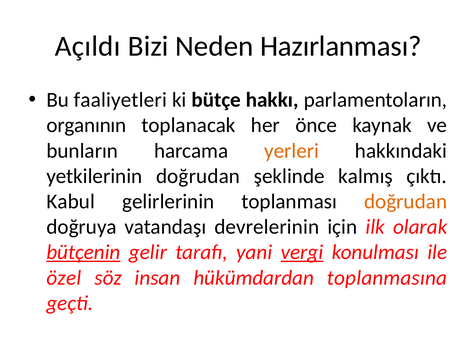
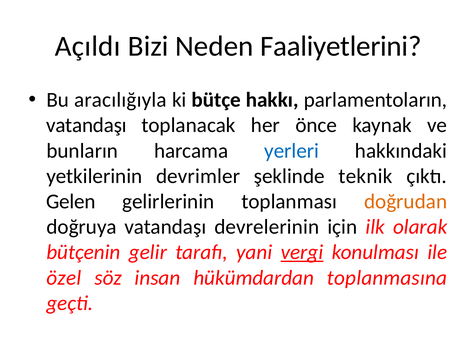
Hazırlanması: Hazırlanması -> Faaliyetlerini (341, 46)
faaliyetleri: faaliyetleri -> aracılığıyla (120, 100)
organının: organının -> vatandaşı (86, 125)
yerleri colour: orange -> blue (292, 151)
yetkilerinin doğrudan: doğrudan -> devrimler (198, 176)
kalmış: kalmış -> teknik (365, 176)
Kabul: Kabul -> Gelen (71, 202)
bütçenin underline: present -> none (83, 252)
